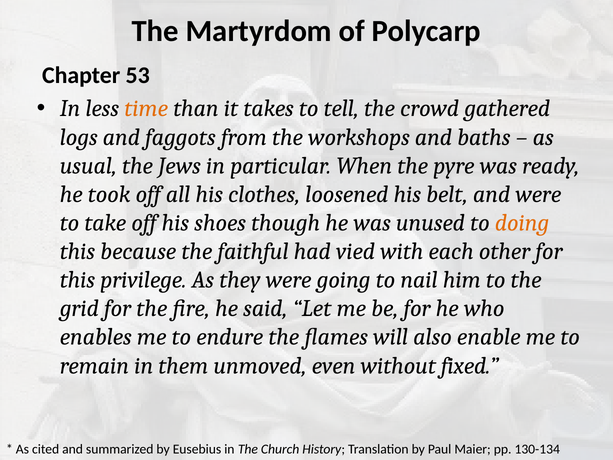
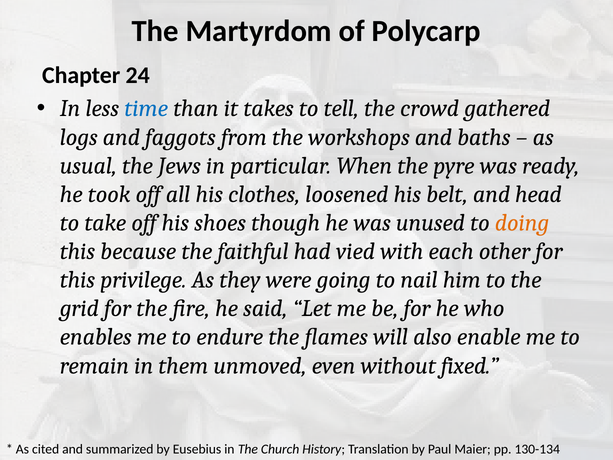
53: 53 -> 24 (138, 75)
time colour: orange -> blue (146, 109)
and were: were -> head (538, 194)
